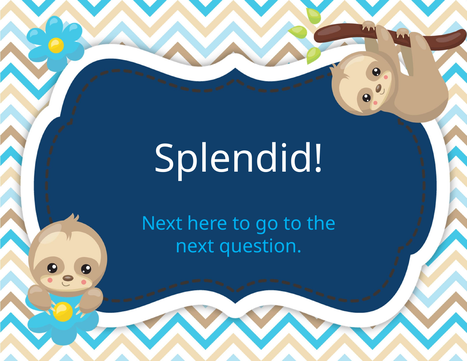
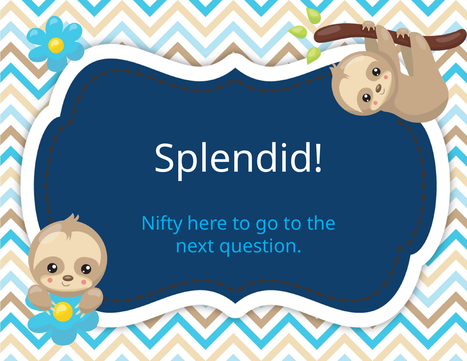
Next: Next -> Nifty (162, 223)
